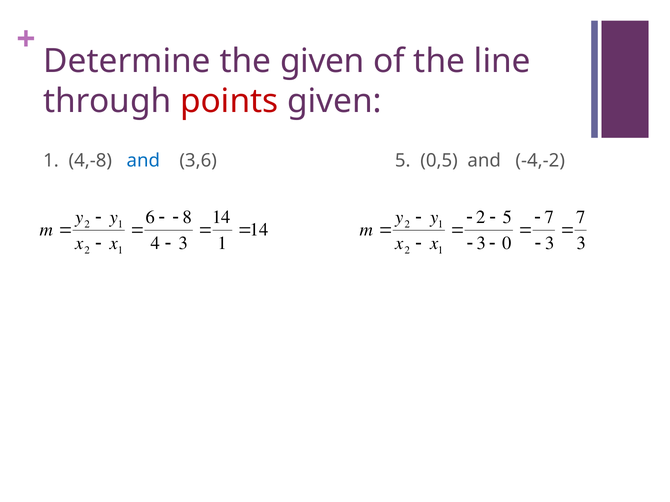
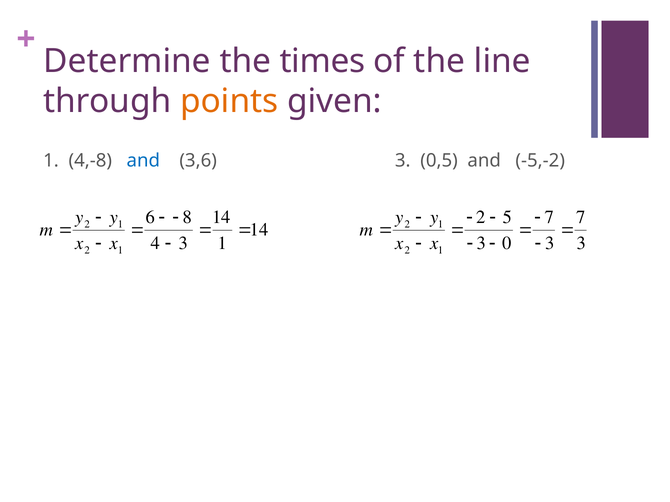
the given: given -> times (322, 61)
points colour: red -> orange (229, 101)
3,6 5: 5 -> 3 (403, 161)
-4,-2: -4,-2 -> -5,-2 (540, 161)
